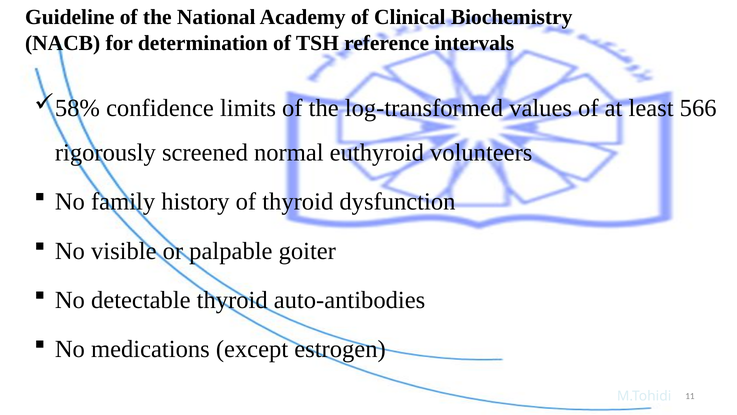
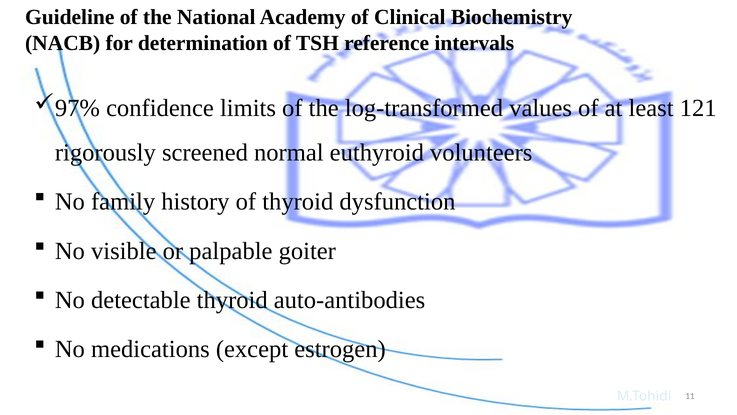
58%: 58% -> 97% (77, 108)
566: 566 -> 121 (698, 108)
